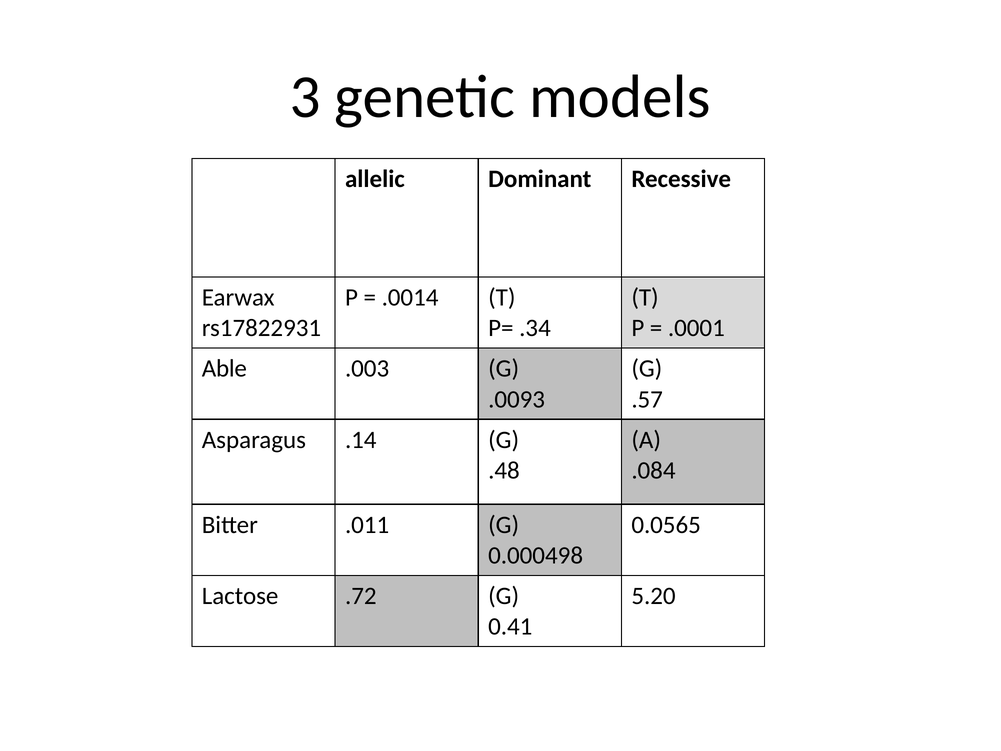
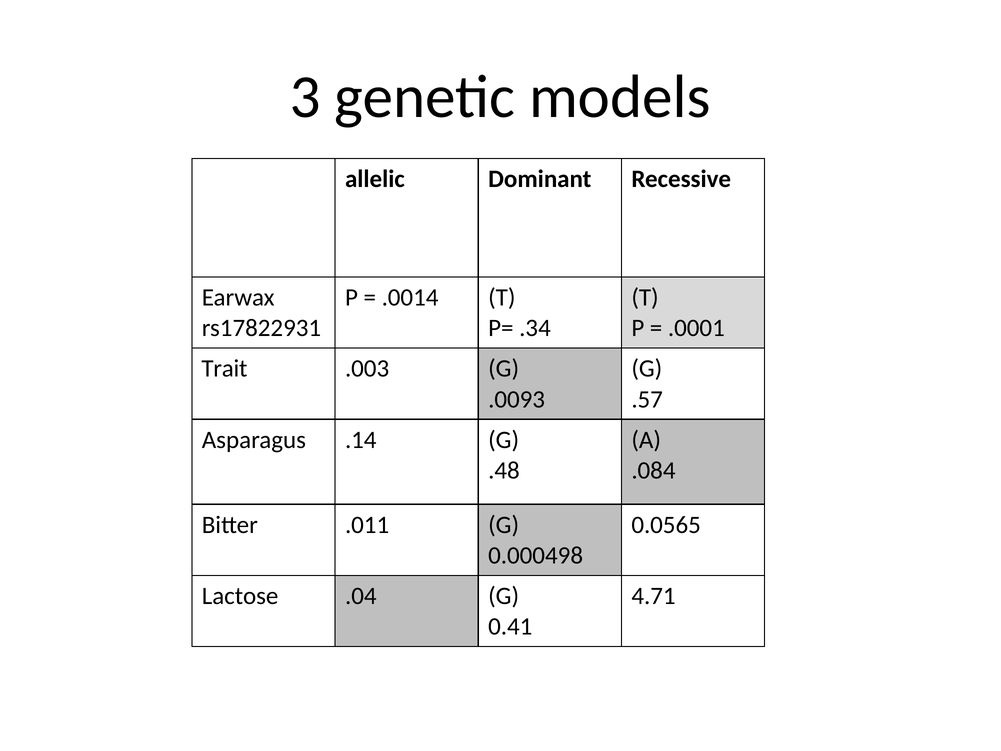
Able: Able -> Trait (224, 369)
.72: .72 -> .04 (361, 596)
5.20: 5.20 -> 4.71 (653, 596)
